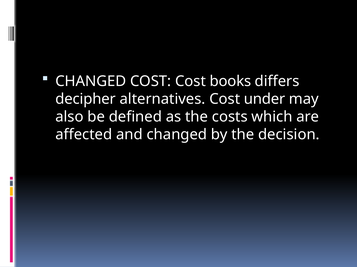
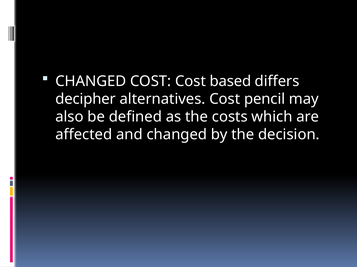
books: books -> based (230, 81)
under: under -> pencil (265, 99)
